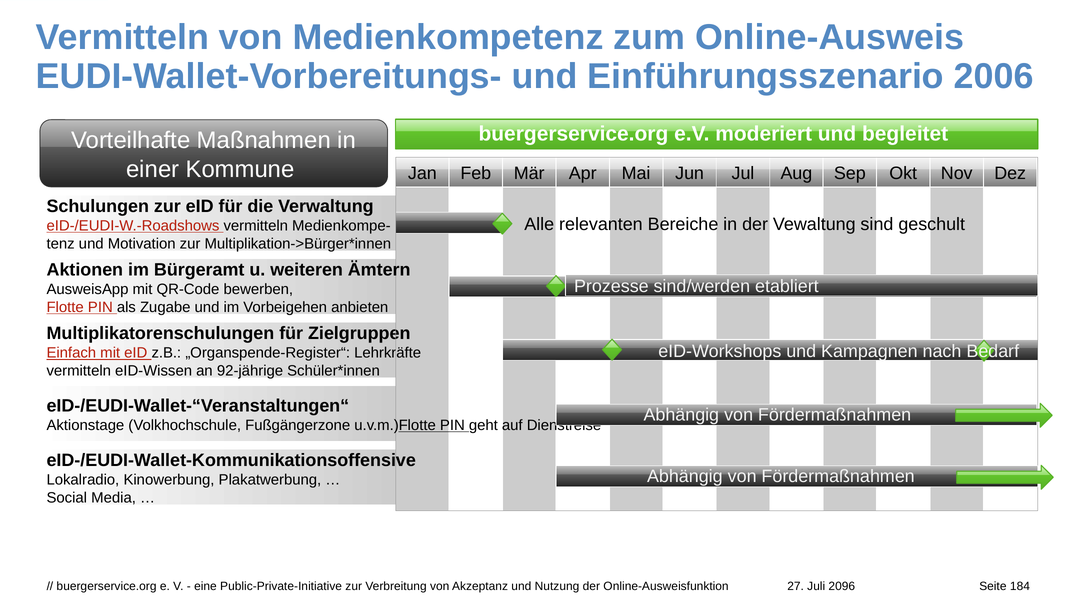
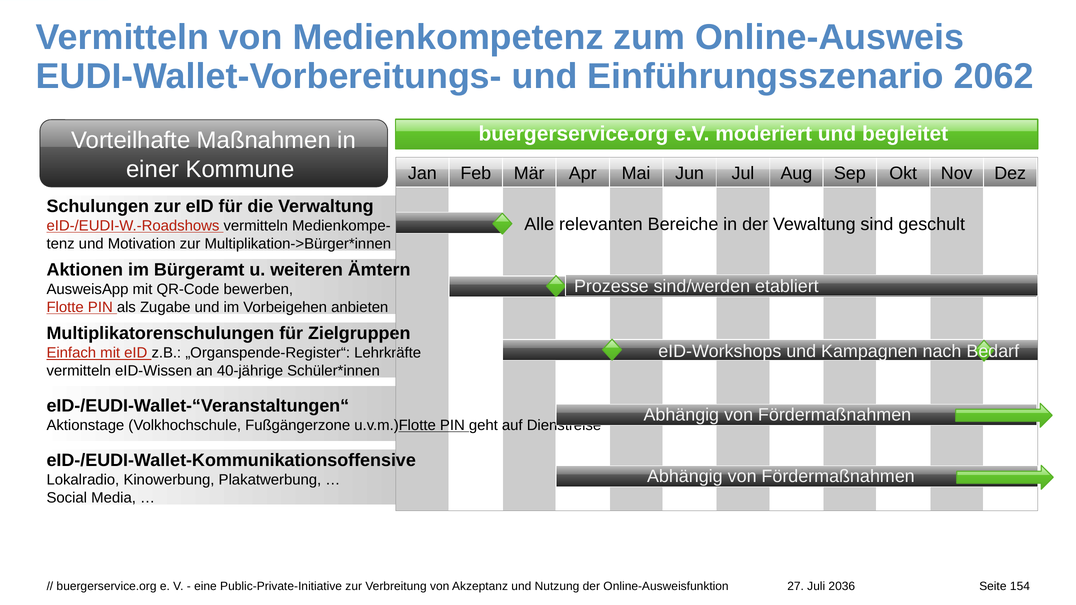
2006: 2006 -> 2062 (994, 76)
92-jährige: 92-jährige -> 40-jährige (250, 371)
2096: 2096 -> 2036 (842, 587)
184: 184 -> 154 (1020, 587)
